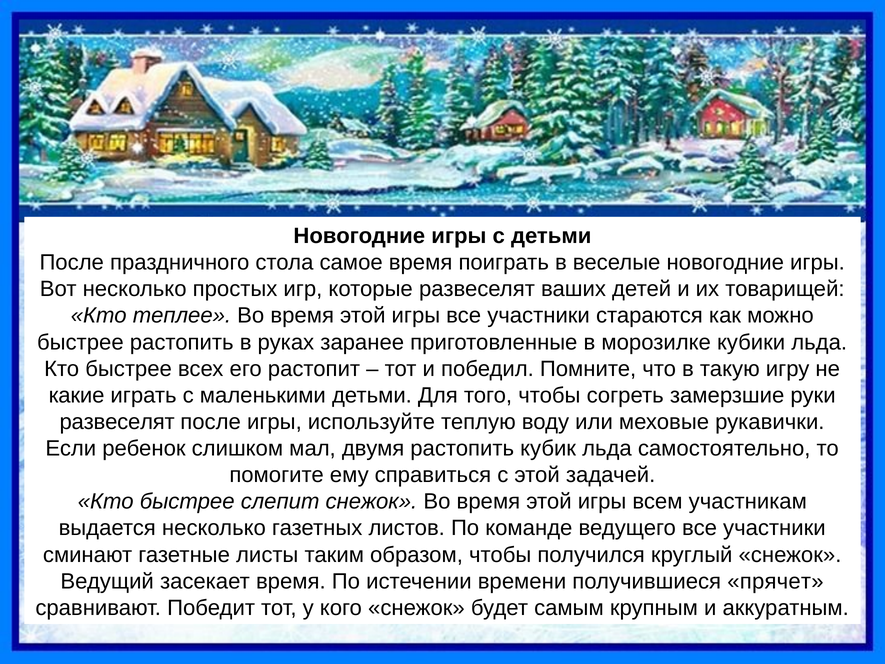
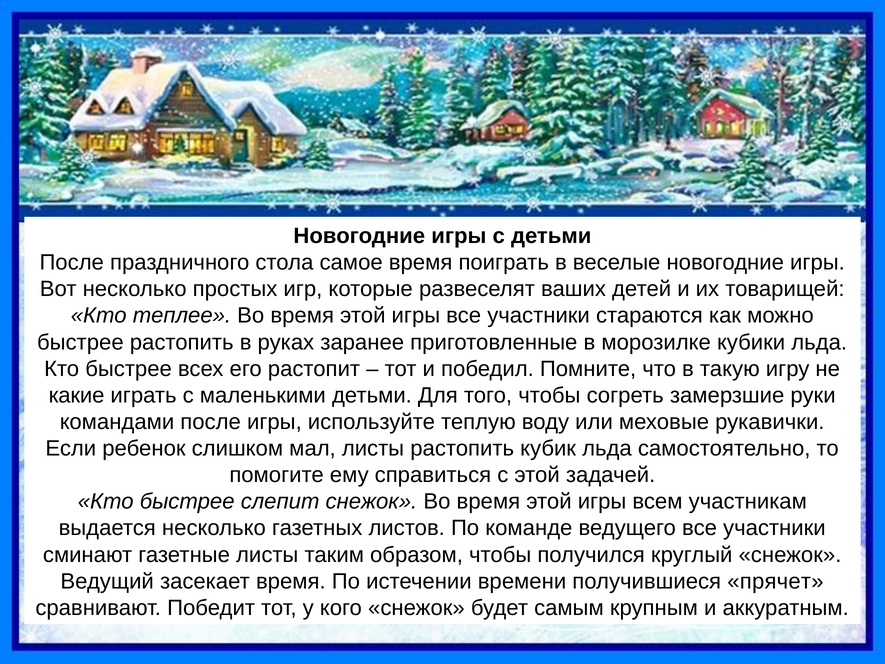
развеселят: развеселят -> командами (117, 422)
мал двумя: двумя -> листы (373, 448)
